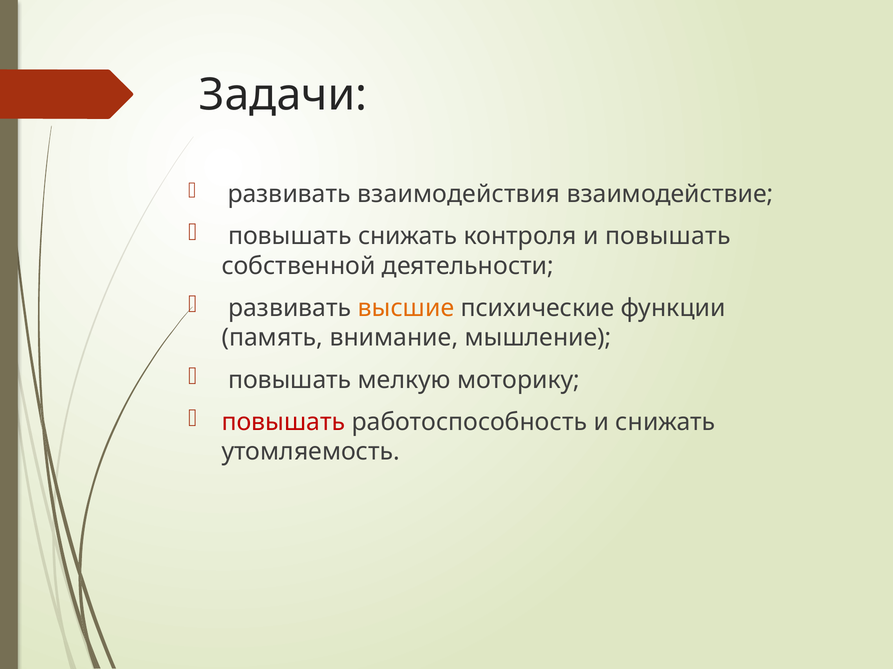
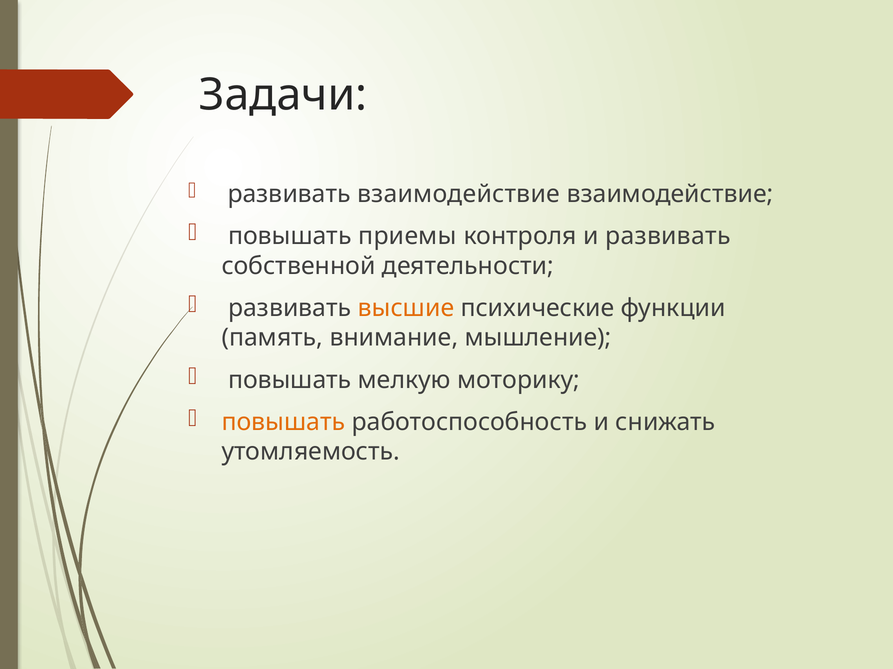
развивать взаимодействия: взаимодействия -> взаимодействие (459, 194)
повышать снижать: снижать -> приемы (407, 236)
и повышать: повышать -> развивать (668, 236)
повышать colour: red -> orange (283, 423)
